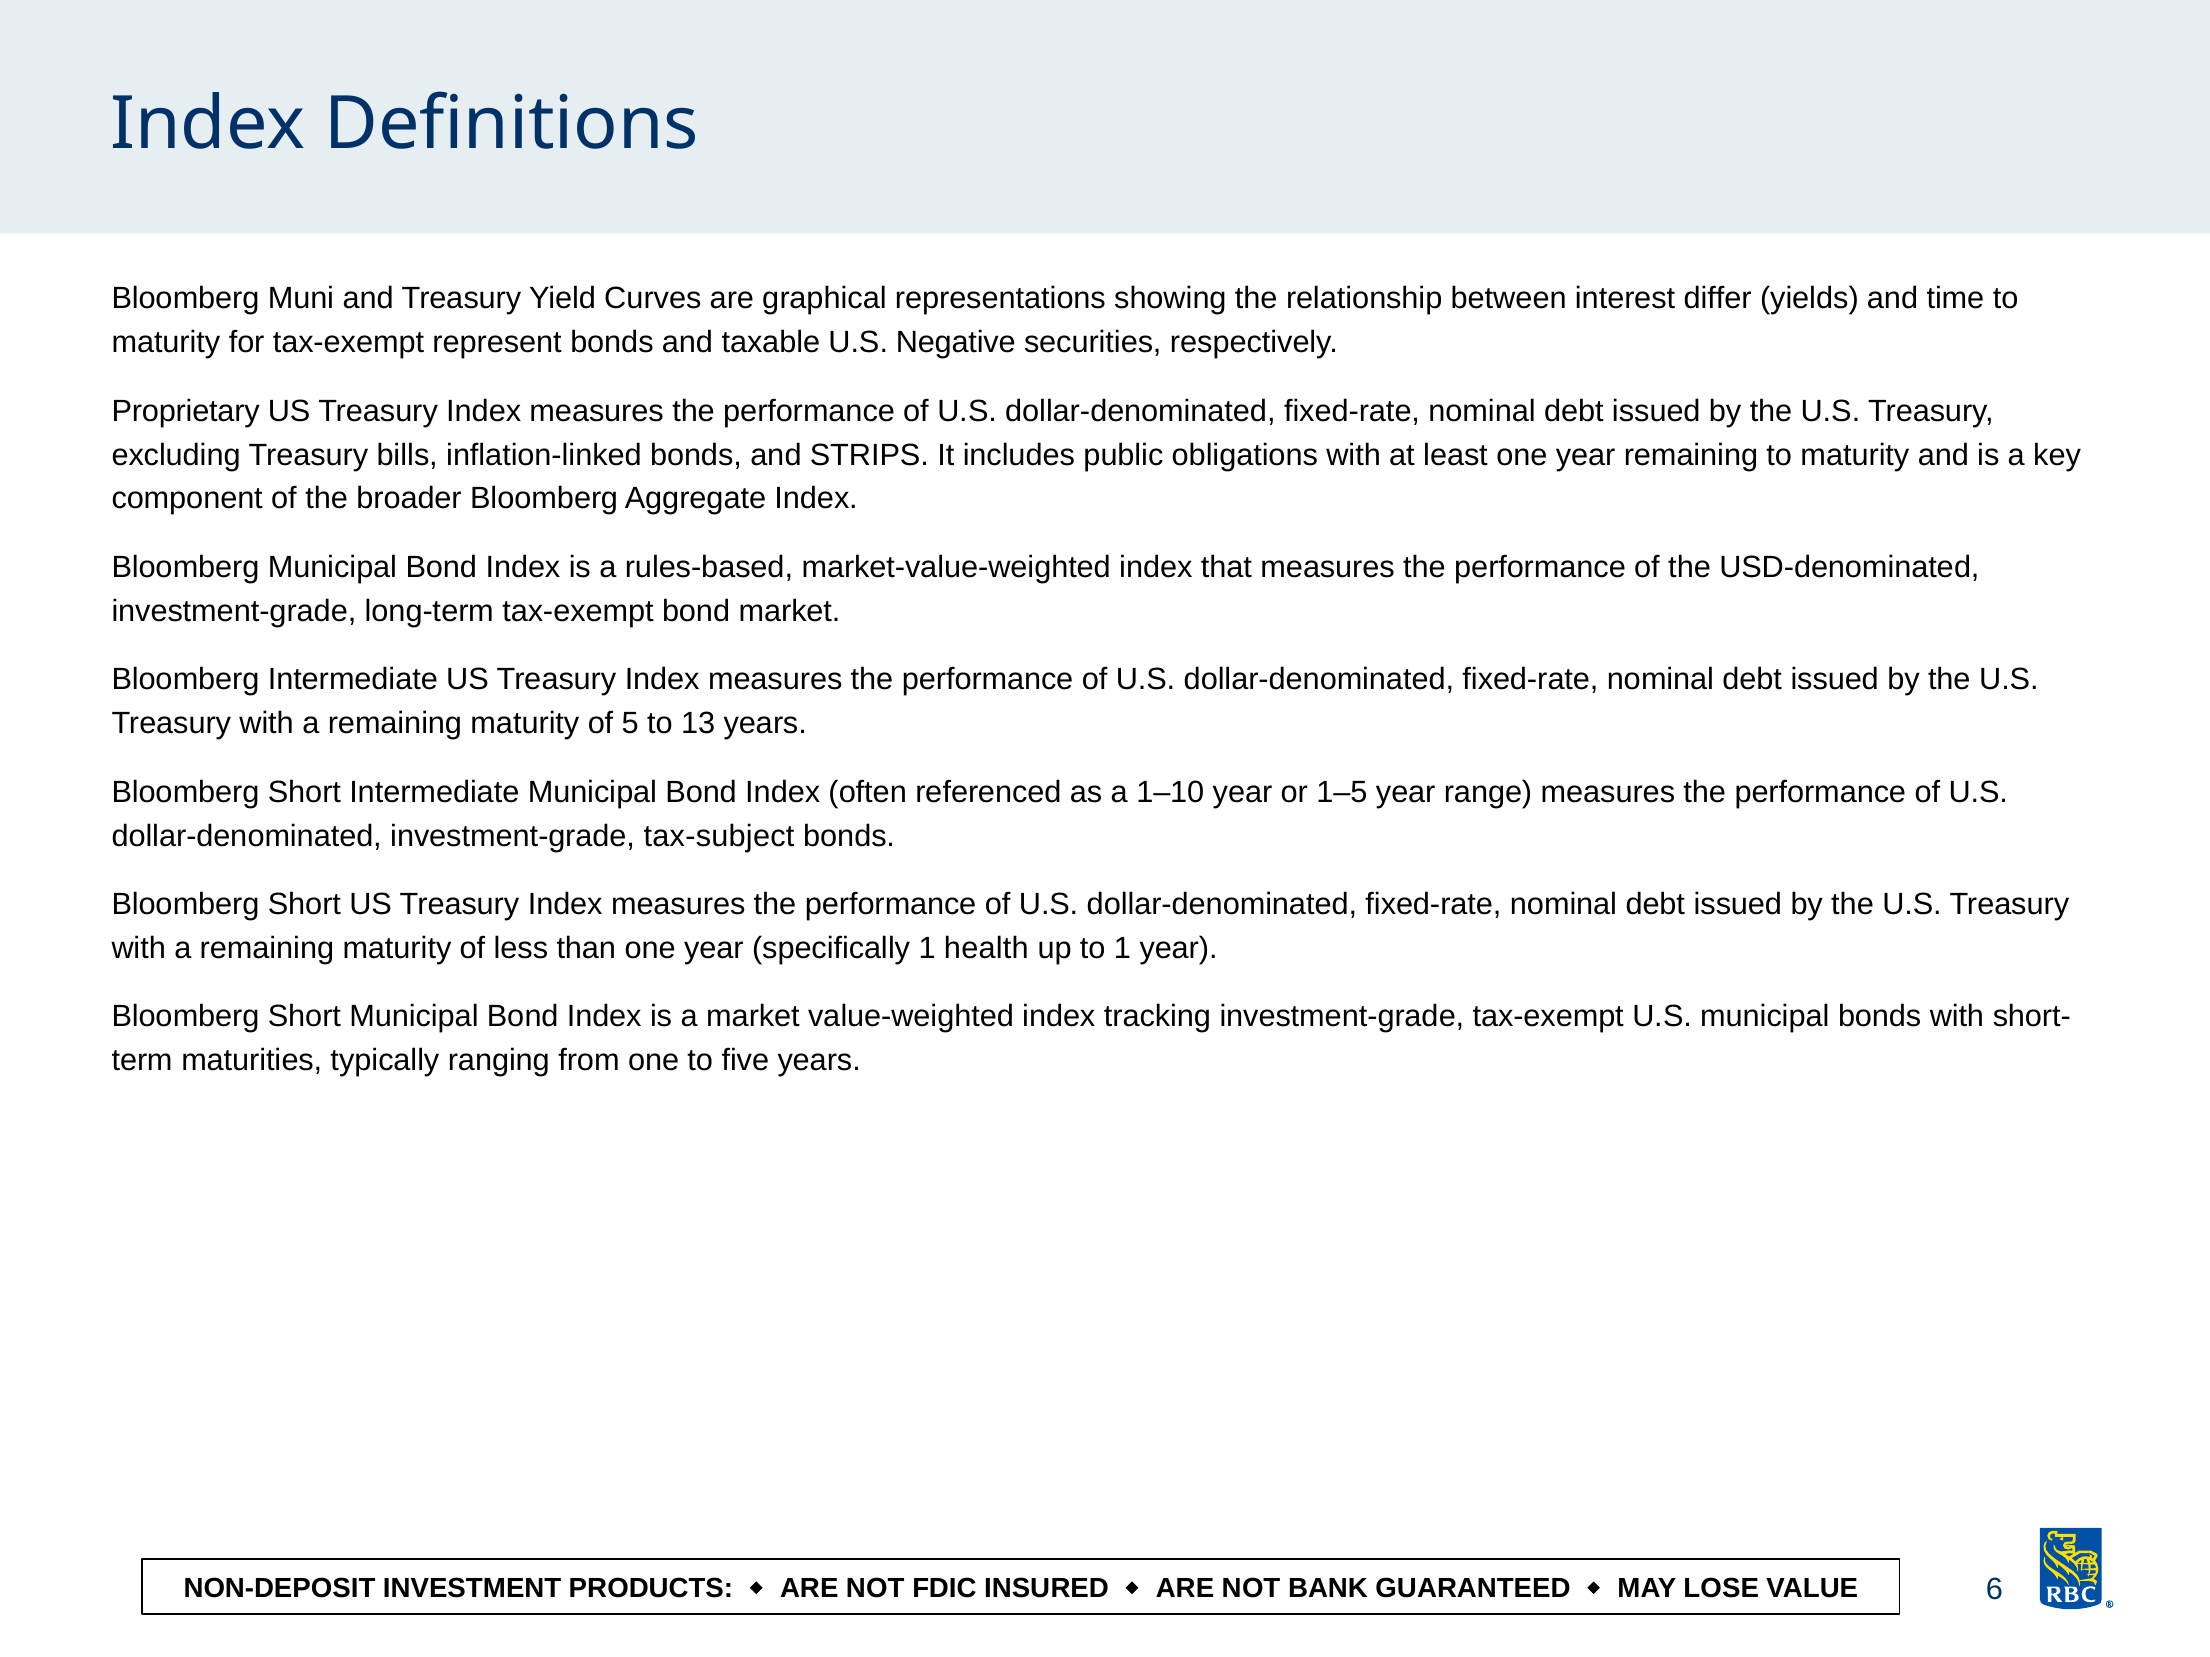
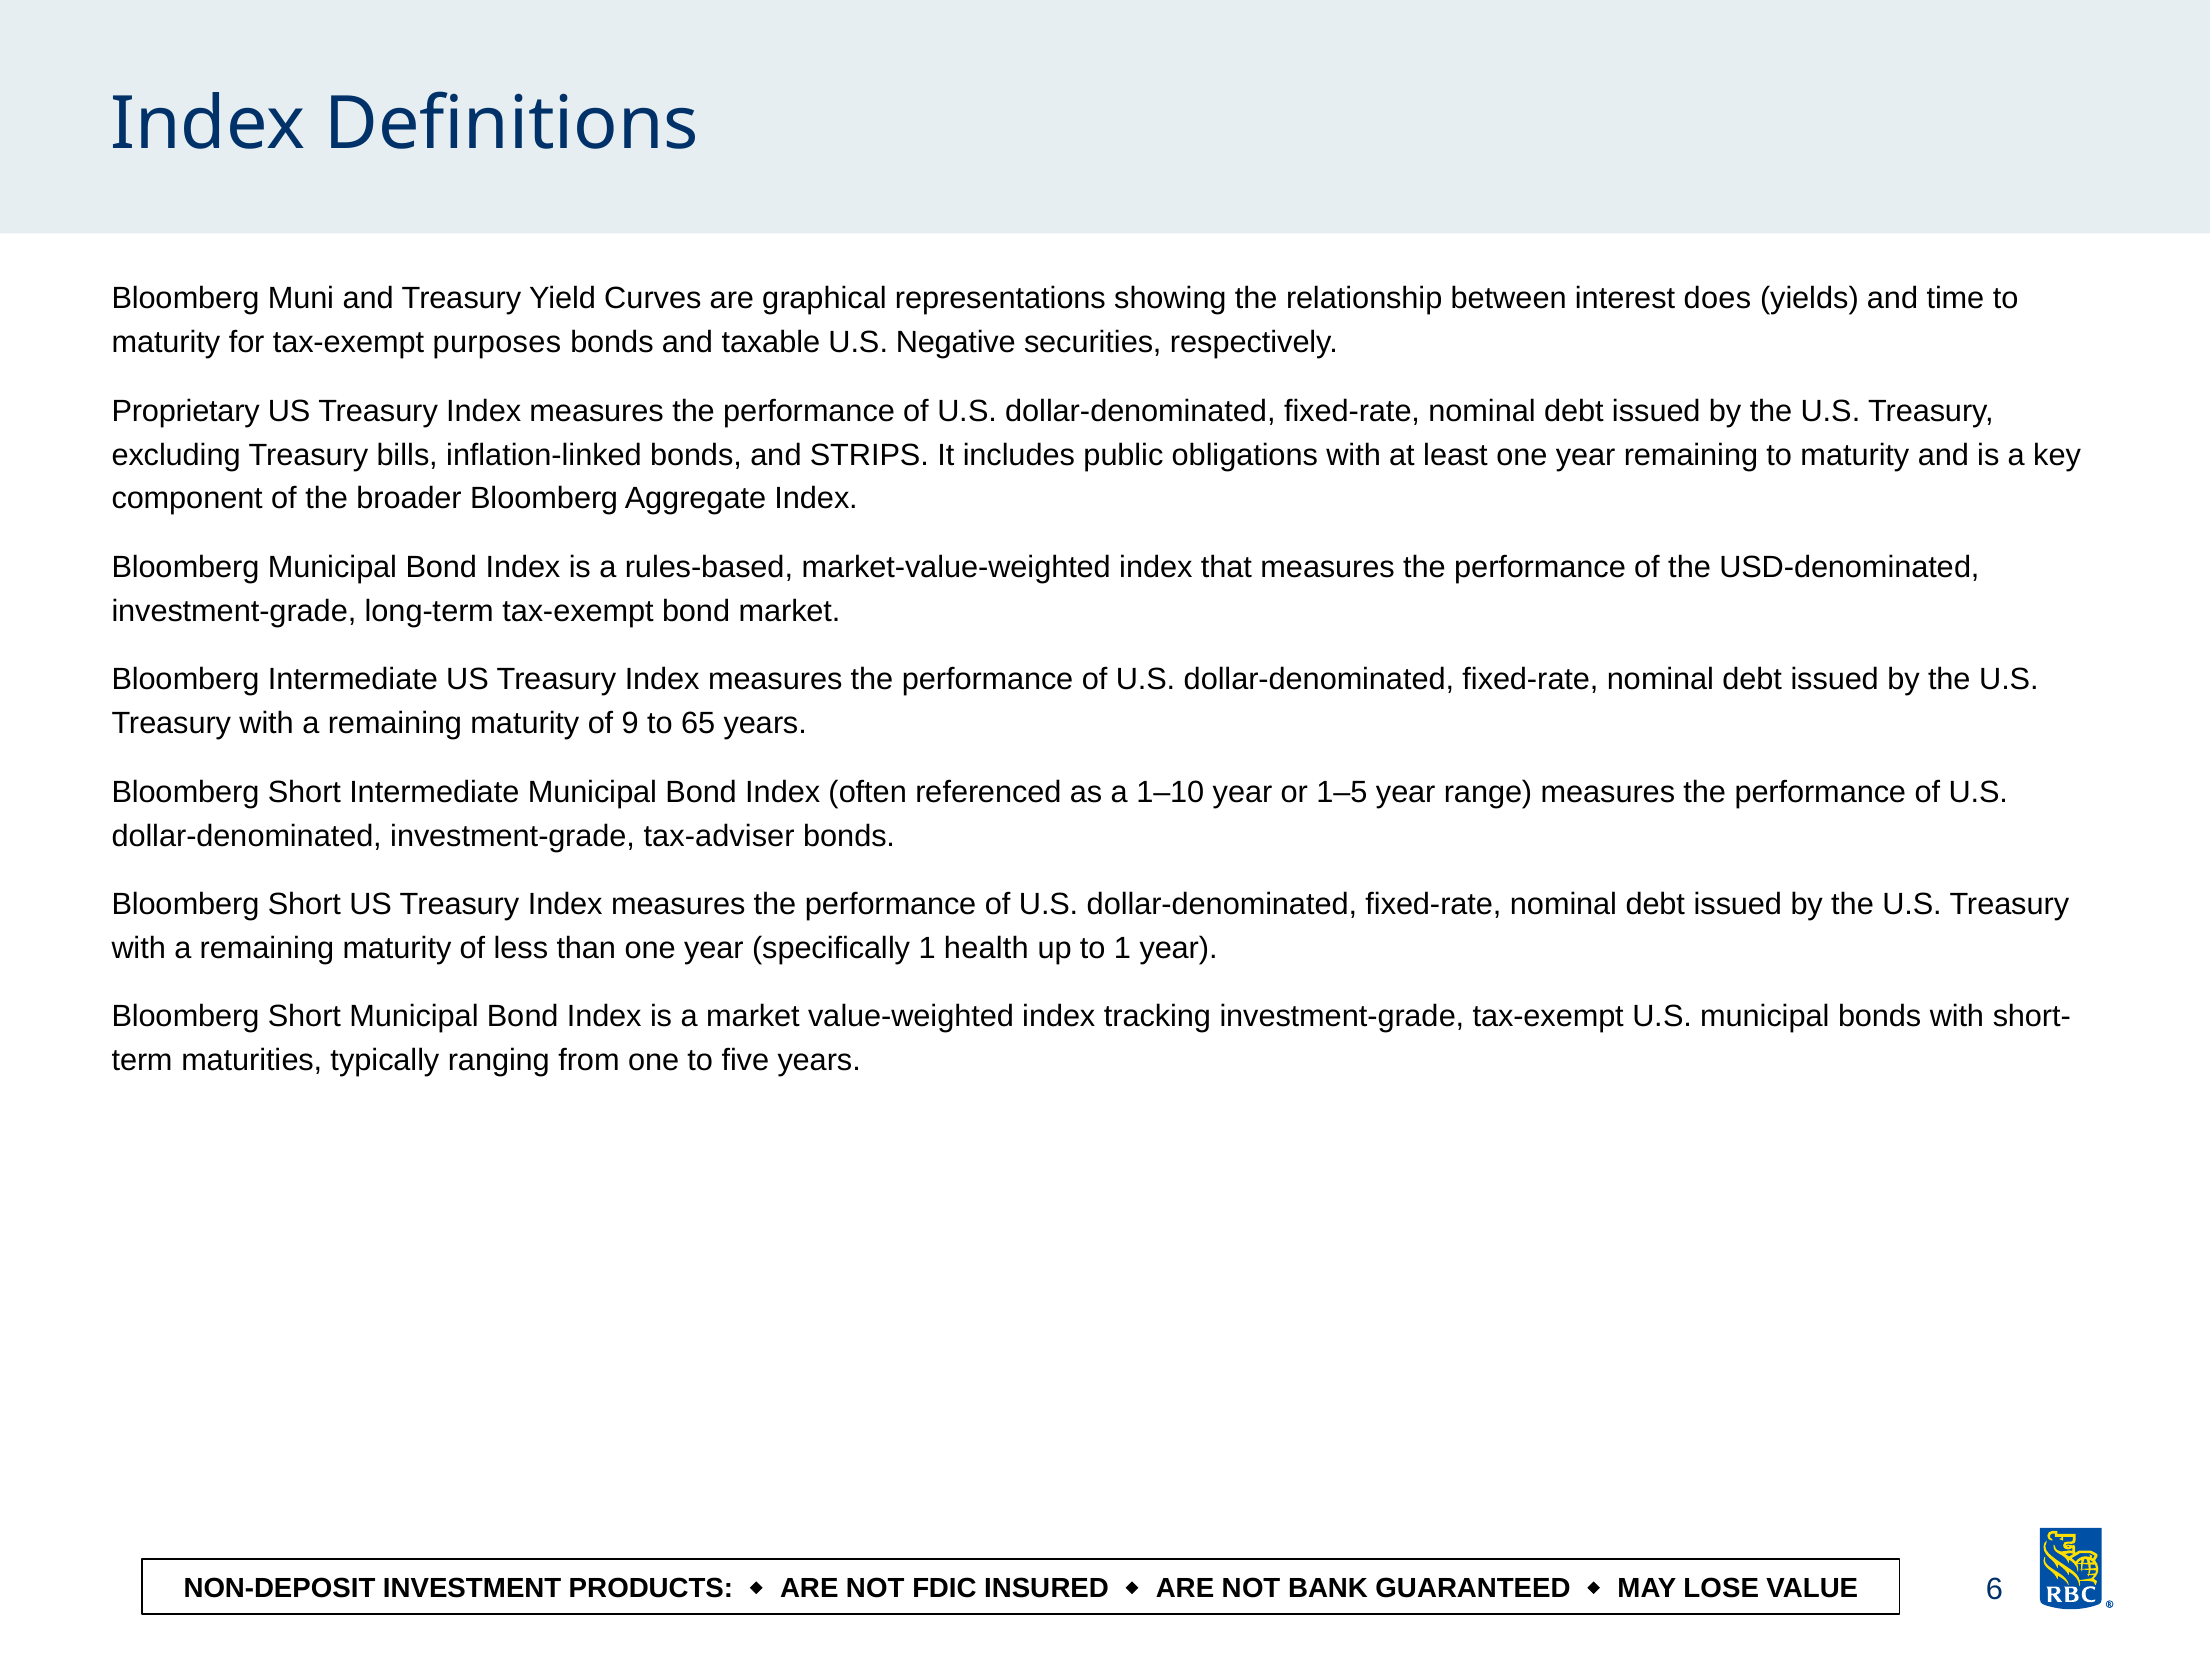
differ: differ -> does (1717, 299)
represent: represent -> purposes (497, 343)
5: 5 -> 9 (630, 724)
13: 13 -> 65 (698, 724)
tax-subject: tax-subject -> tax-adviser (719, 836)
